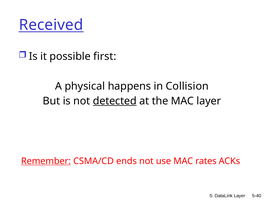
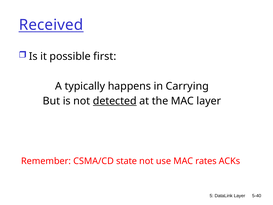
physical: physical -> typically (85, 86)
Collision: Collision -> Carrying (187, 86)
Remember underline: present -> none (46, 161)
ends: ends -> state (127, 161)
